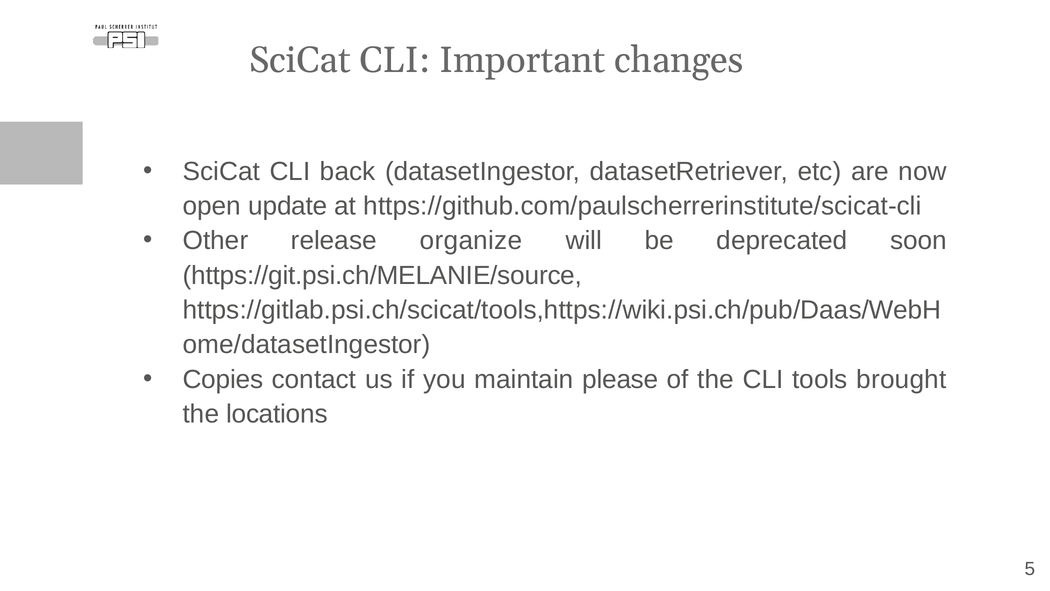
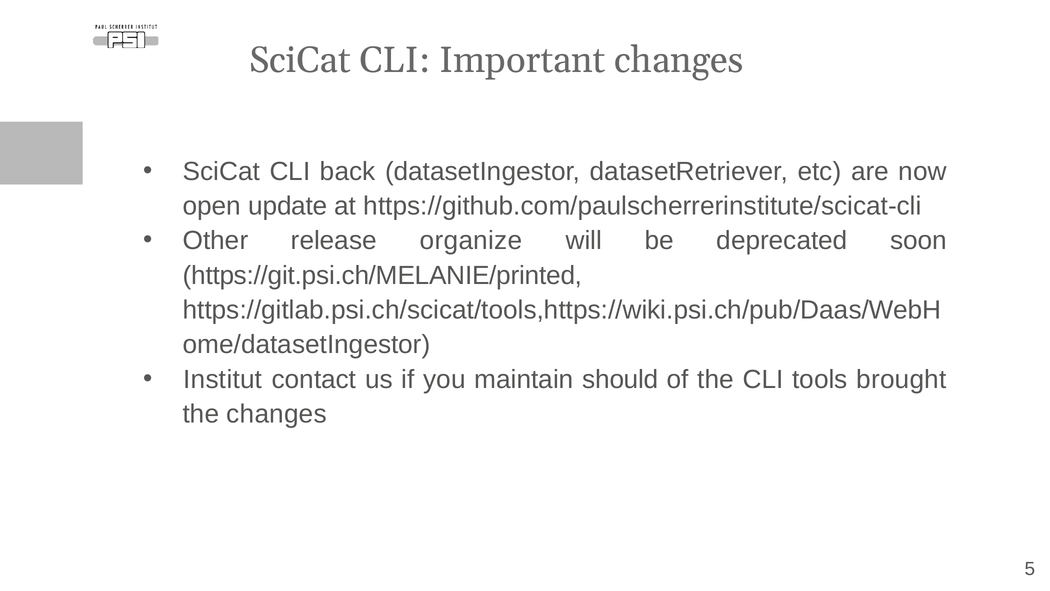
https://git.psi.ch/MELANIE/source: https://git.psi.ch/MELANIE/source -> https://git.psi.ch/MELANIE/printed (382, 275)
Copies: Copies -> Institut (223, 379)
please: please -> should (620, 379)
the locations: locations -> changes (277, 414)
